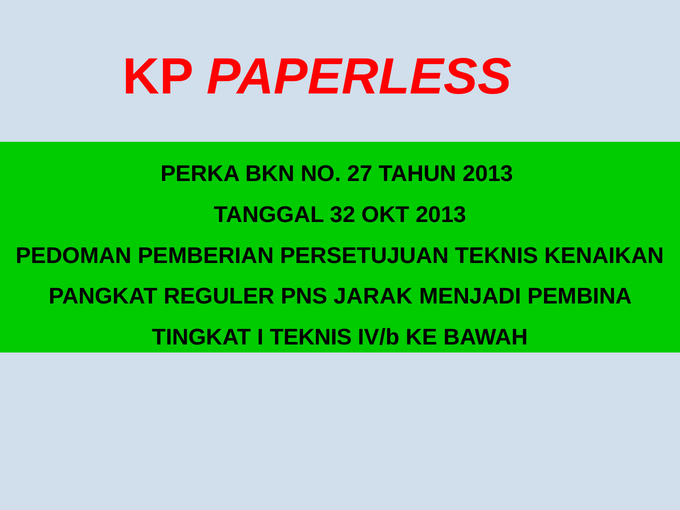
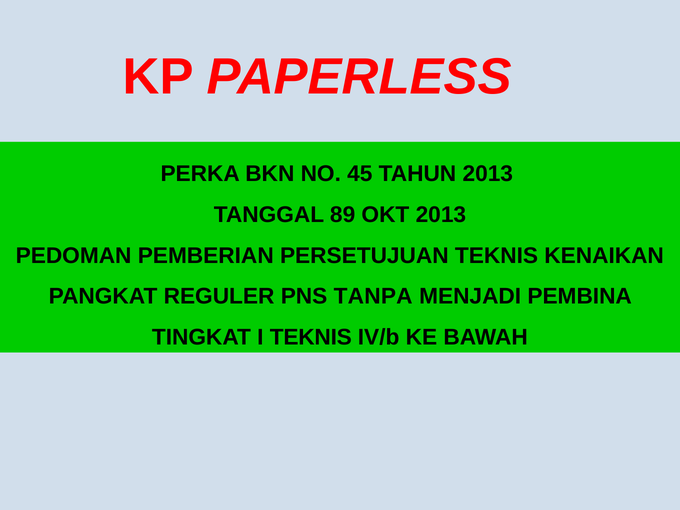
27: 27 -> 45 (360, 174)
32: 32 -> 89 (343, 215)
JARAK: JARAK -> TANPA (373, 296)
